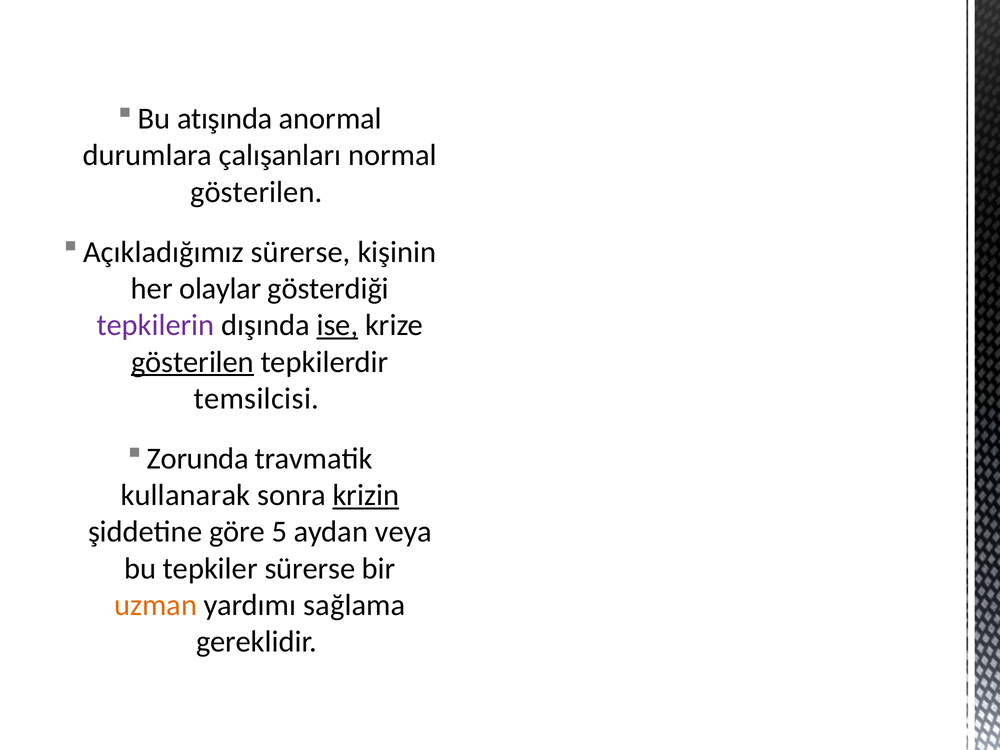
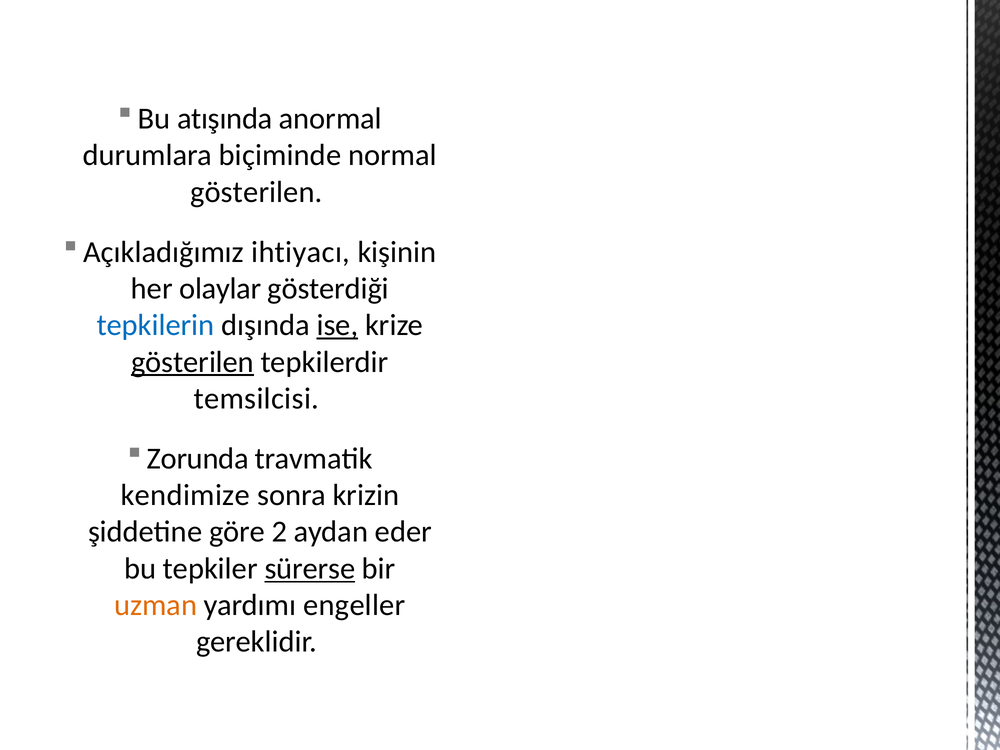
çalışanları: çalışanları -> biçiminde (280, 155)
Açıkladığımız sürerse: sürerse -> ihtiyacı (301, 252)
tepkilerin colour: purple -> blue (155, 325)
kullanarak: kullanarak -> kendimize (185, 495)
krizin underline: present -> none (366, 495)
5: 5 -> 2 (279, 532)
veya: veya -> eder (403, 532)
sürerse underline: none -> present (310, 569)
sağlama: sağlama -> engeller (354, 605)
